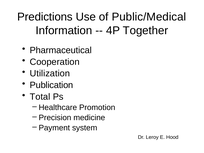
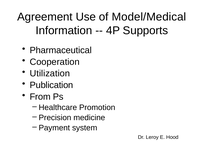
Predictions: Predictions -> Agreement (45, 17)
Public/Medical: Public/Medical -> Model/Medical (149, 17)
Together: Together -> Supports (145, 30)
Total: Total -> From (40, 97)
